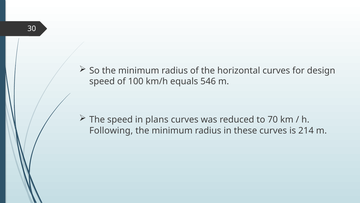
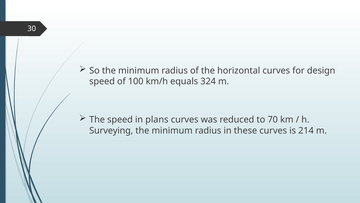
546: 546 -> 324 (208, 81)
Following: Following -> Surveying (111, 130)
